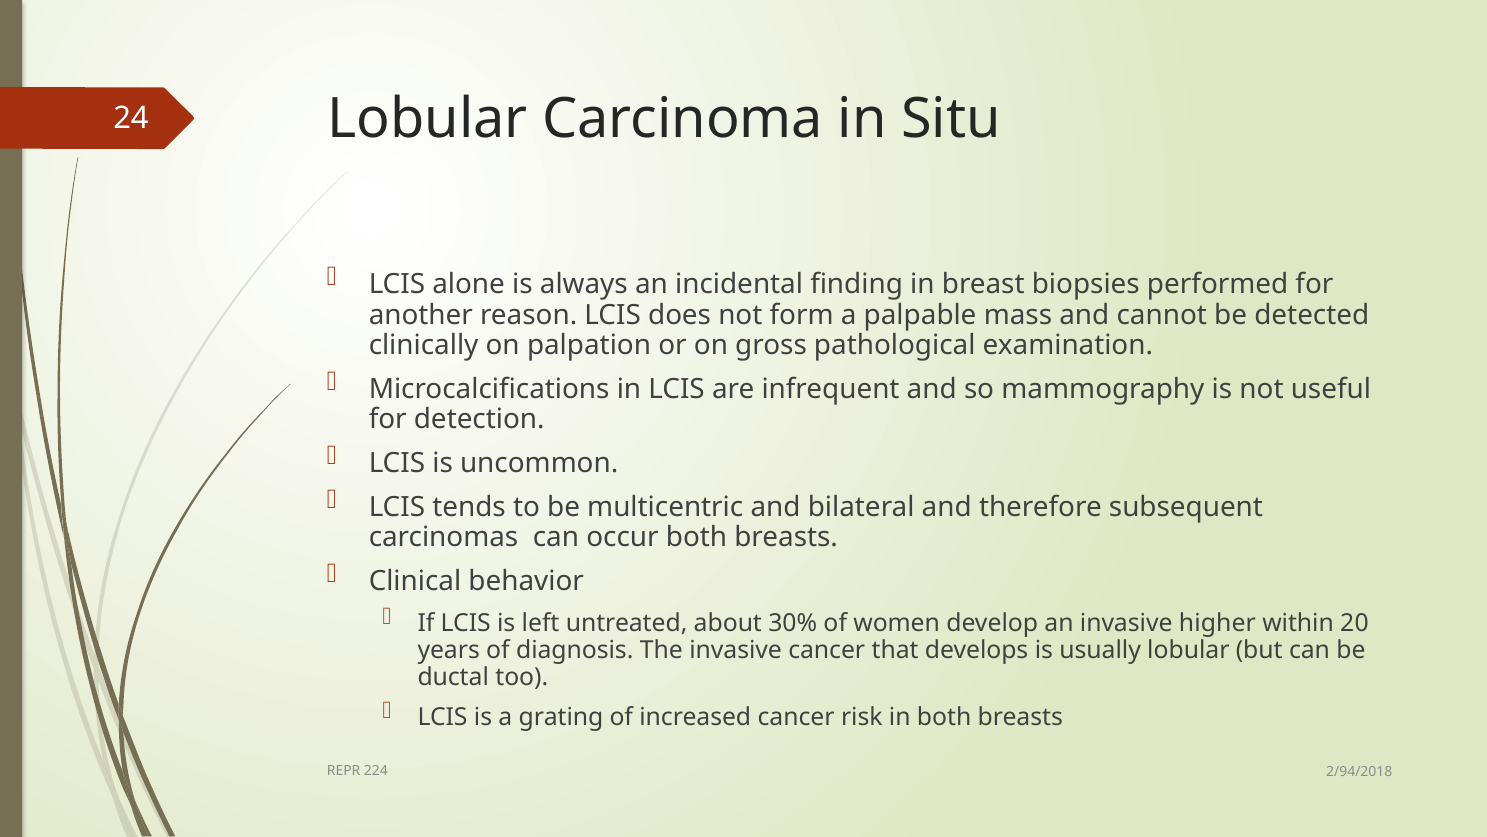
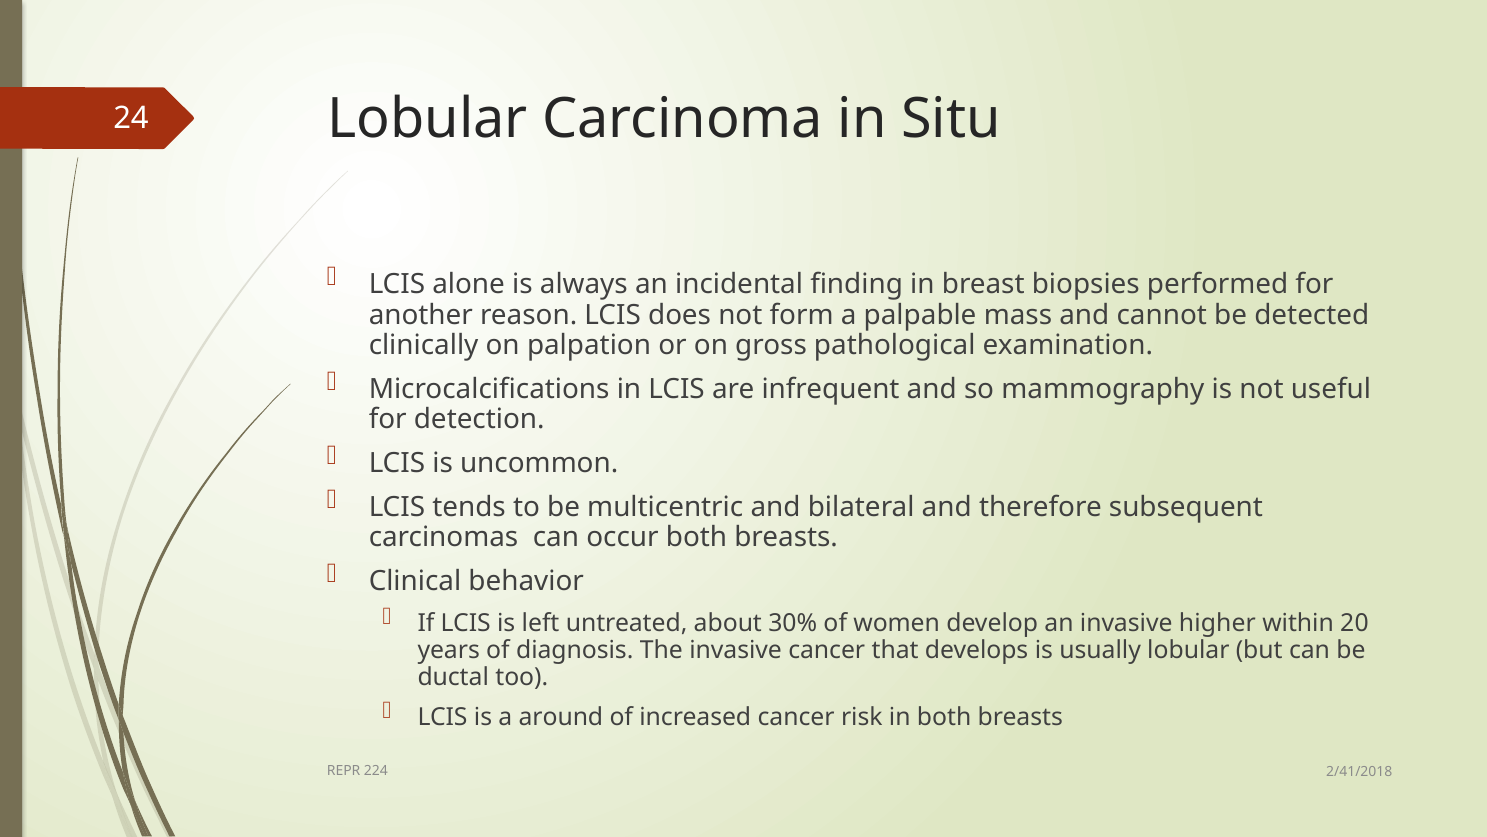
grating: grating -> around (561, 717)
2/94/2018: 2/94/2018 -> 2/41/2018 (1359, 771)
